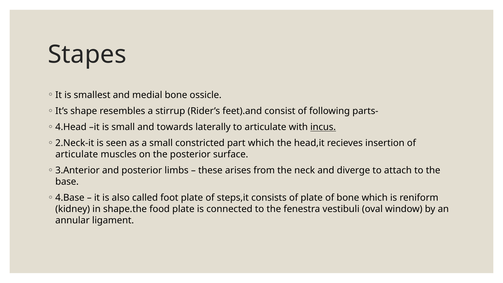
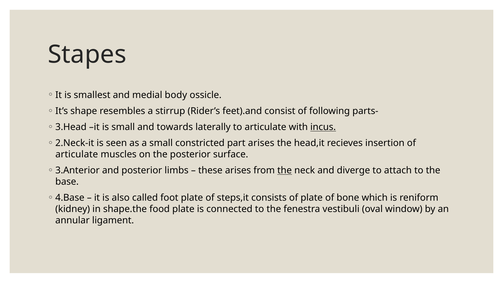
medial bone: bone -> body (176, 95)
4.Head: 4.Head -> 3.Head (71, 127)
part which: which -> arises (261, 143)
the underline: none -> present (285, 170)
